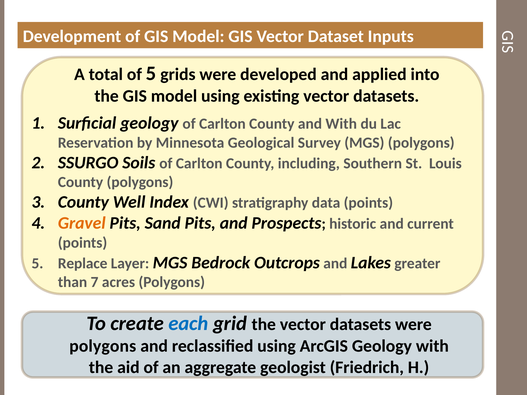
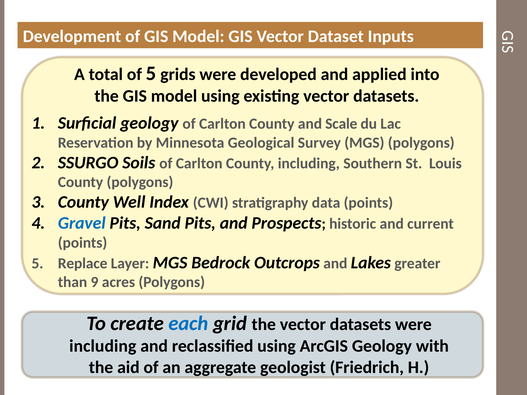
and With: With -> Scale (341, 124)
Gravel colour: orange -> blue (82, 223)
7: 7 -> 9 (95, 282)
polygons: polygons -> including (103, 346)
